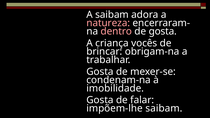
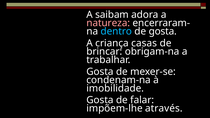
dentro colour: pink -> light blue (116, 31)
vocês: vocês -> casas (144, 43)
impõem-lhe saibam: saibam -> através (164, 108)
